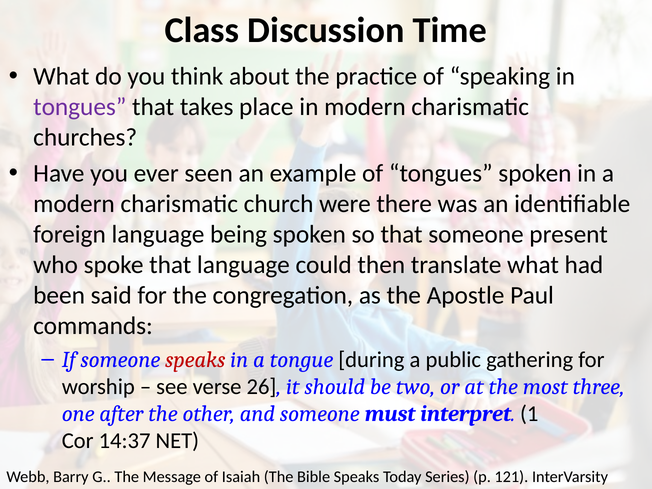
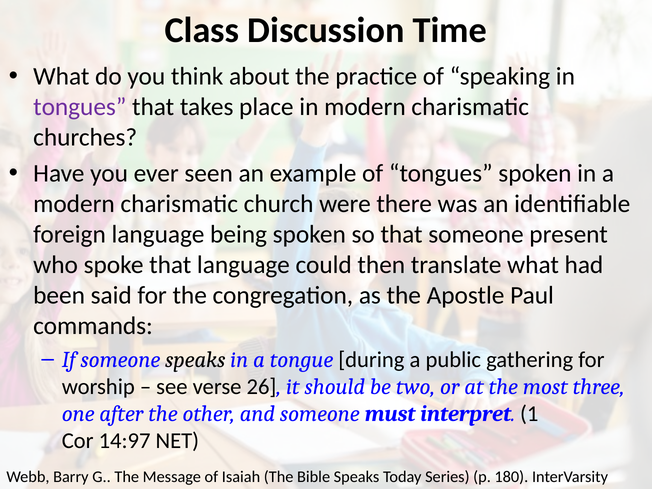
speaks colour: red -> black (195, 360)
14:37: 14:37 -> 14:97 (125, 441)
121: 121 -> 180 (511, 477)
